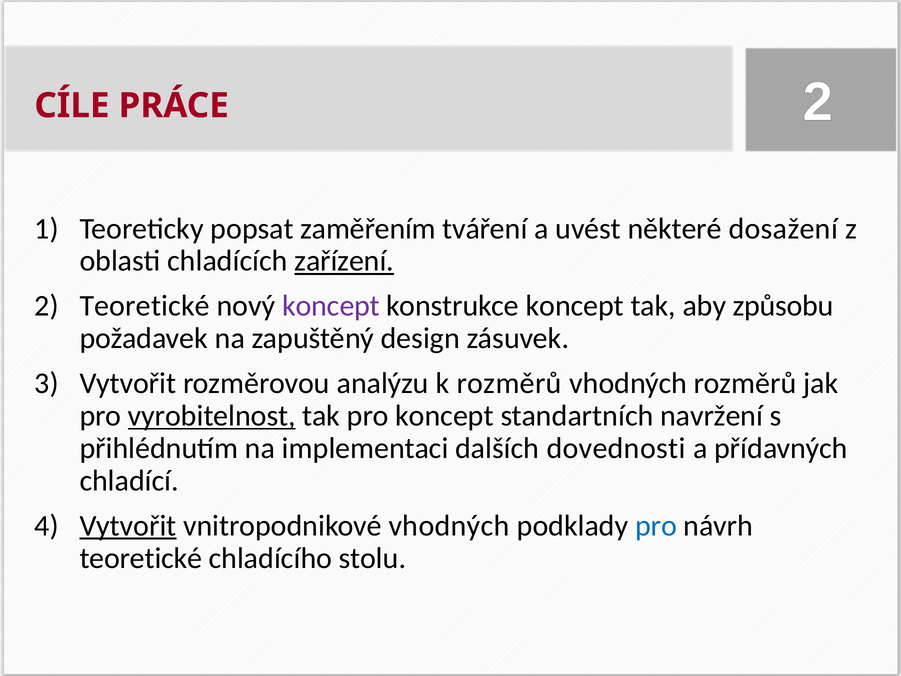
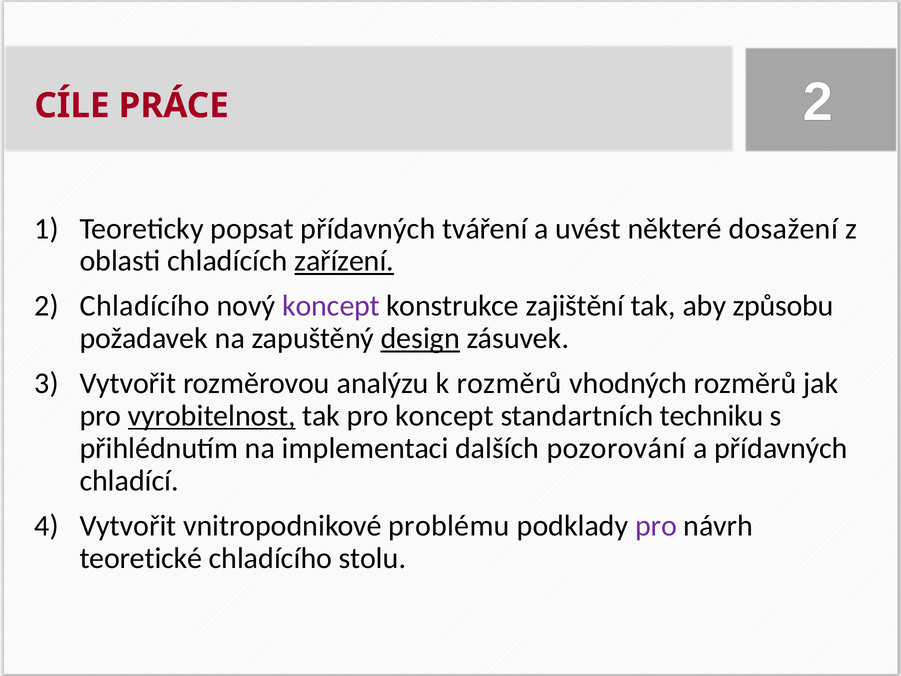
popsat zaměřením: zaměřením -> přídavných (368, 229)
2 Teoretické: Teoretické -> Chladícího (145, 306)
konstrukce koncept: koncept -> zajištění (575, 306)
design underline: none -> present (420, 338)
navržení: navržení -> techniku (712, 416)
dovednosti: dovednosti -> pozorování (616, 448)
Vytvořit underline: present -> none (128, 525)
vnitropodnikové vhodných: vhodných -> problému (449, 525)
pro colour: blue -> purple (656, 525)
